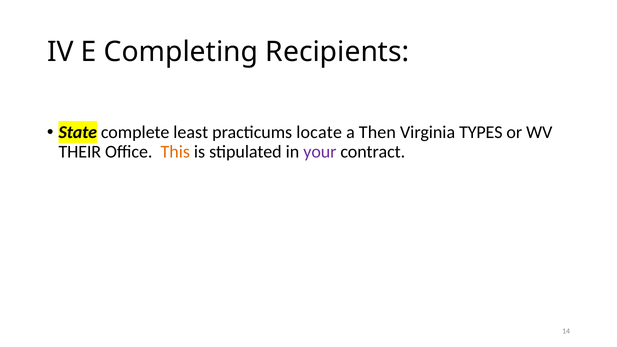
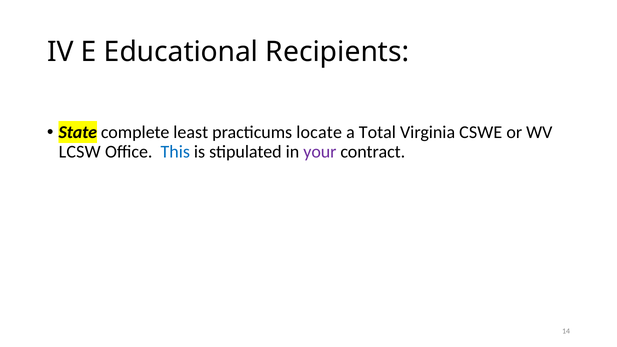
Completing: Completing -> Educational (181, 52)
Then: Then -> Total (377, 132)
TYPES: TYPES -> CSWE (481, 132)
THEIR: THEIR -> LCSW (80, 152)
This colour: orange -> blue (175, 152)
